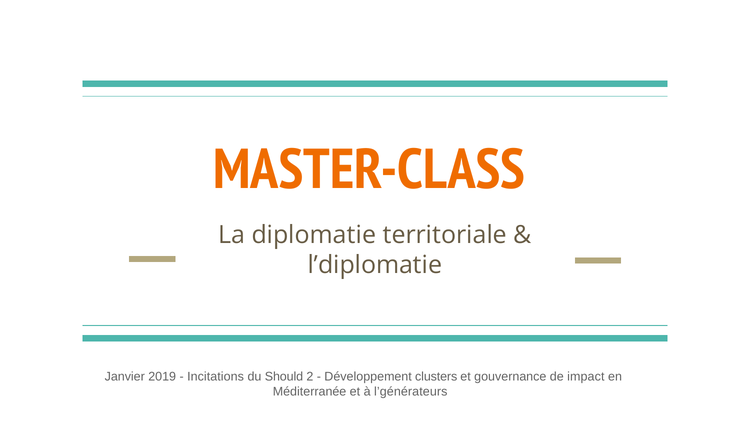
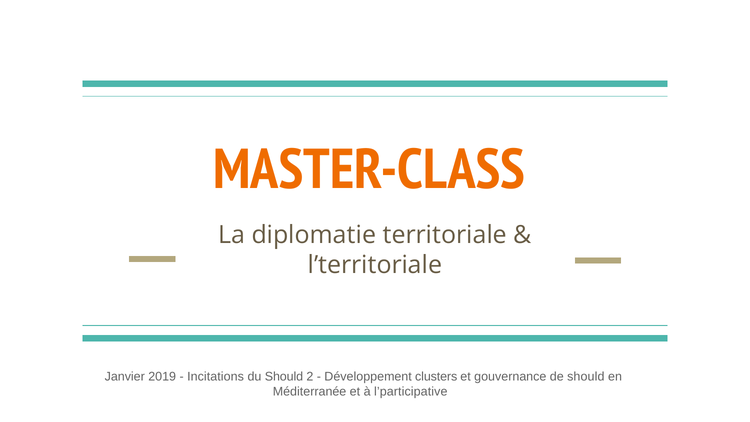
l’diplomatie: l’diplomatie -> l’territoriale (375, 265)
de impact: impact -> should (586, 376)
l’générateurs: l’générateurs -> l’participative (411, 391)
